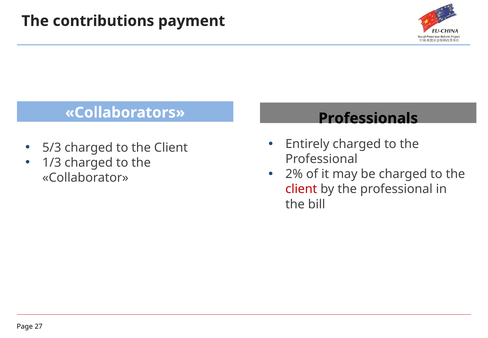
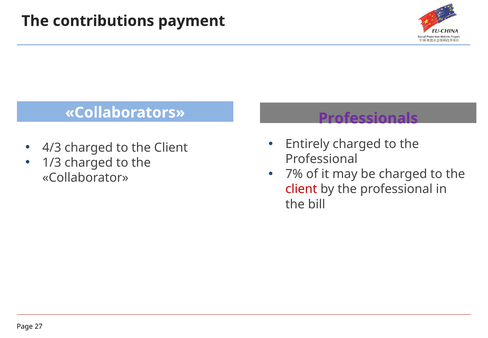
Professionals colour: black -> purple (368, 118)
5/3: 5/3 -> 4/3 (52, 148)
2%: 2% -> 7% (294, 174)
